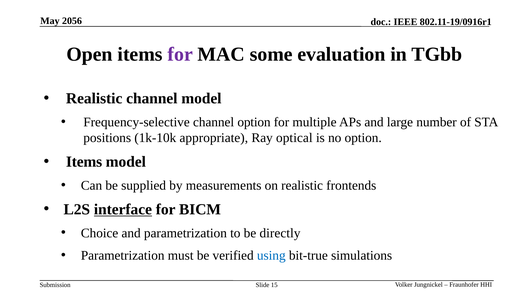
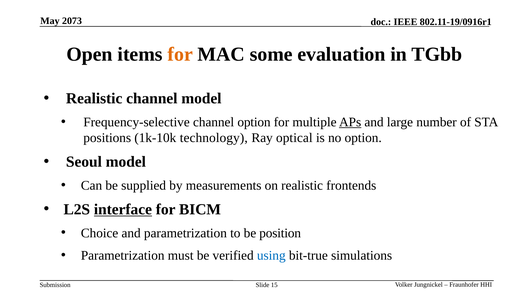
2056: 2056 -> 2073 (72, 21)
for colour: purple -> orange (180, 54)
APs underline: none -> present (350, 122)
appropriate: appropriate -> technology (214, 138)
Items: Items -> Seoul (84, 162)
directly: directly -> position (280, 233)
